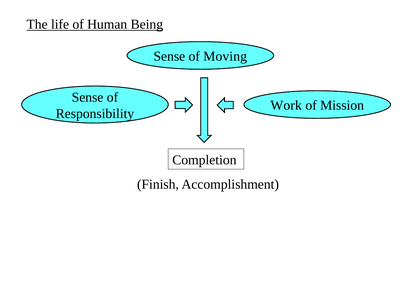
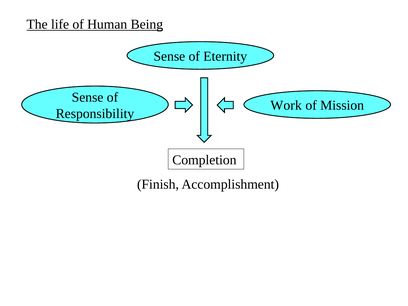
Moving: Moving -> Eternity (225, 56)
